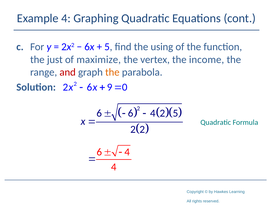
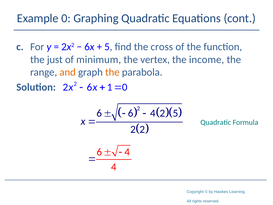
Example 4: 4 -> 0 (66, 18)
using: using -> cross (162, 47)
maximize: maximize -> minimum (99, 59)
and colour: red -> orange (68, 72)
9: 9 -> 1 (110, 87)
